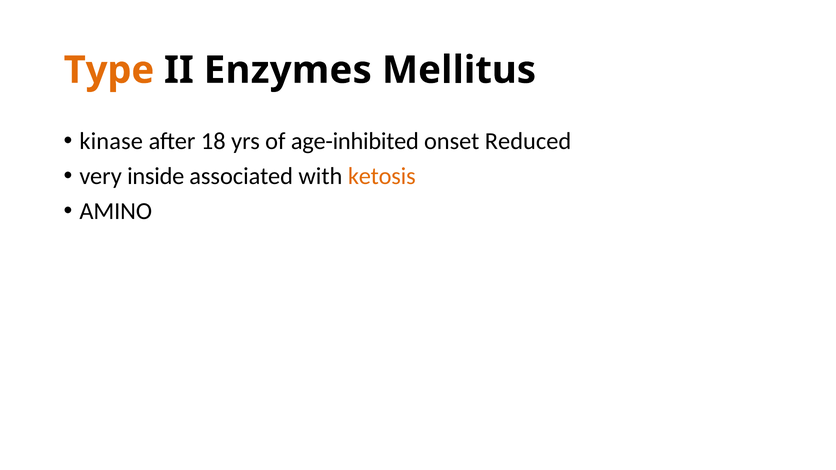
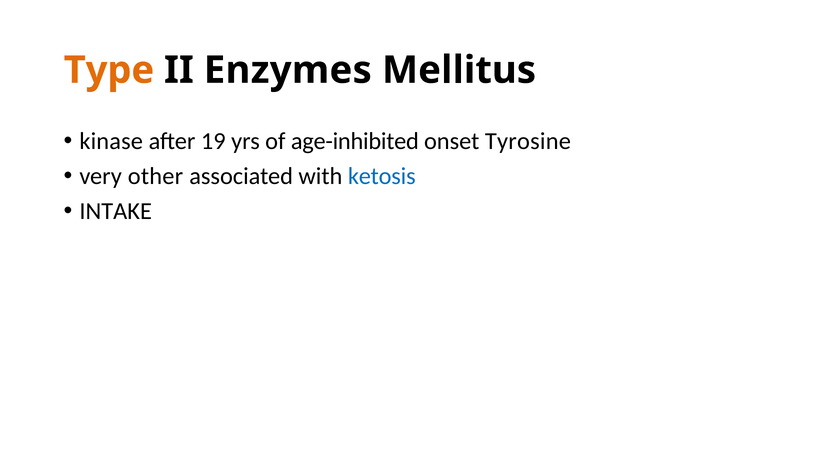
18: 18 -> 19 (213, 141)
Reduced: Reduced -> Tyrosine (528, 141)
inside: inside -> other (155, 176)
ketosis colour: orange -> blue (382, 176)
AMINO: AMINO -> INTAKE (116, 211)
